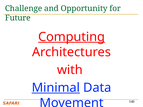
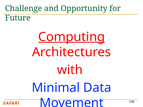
Minimal underline: present -> none (56, 88)
